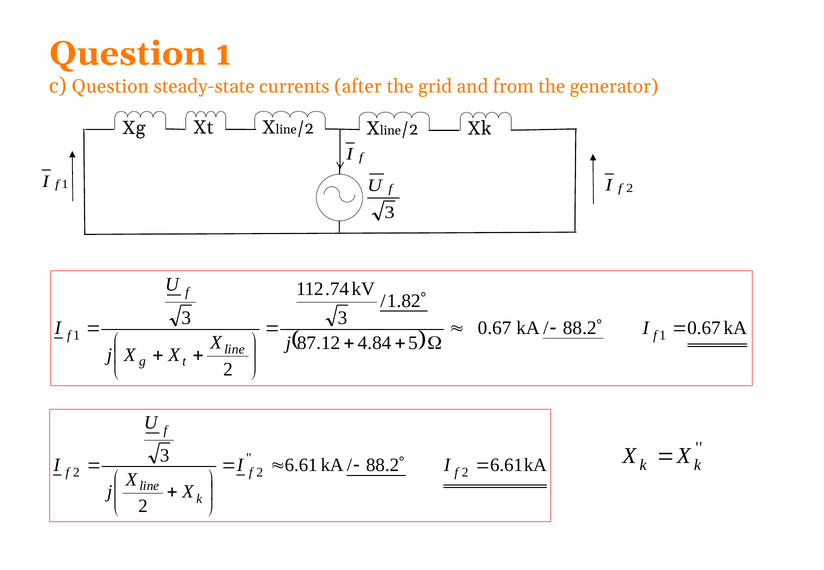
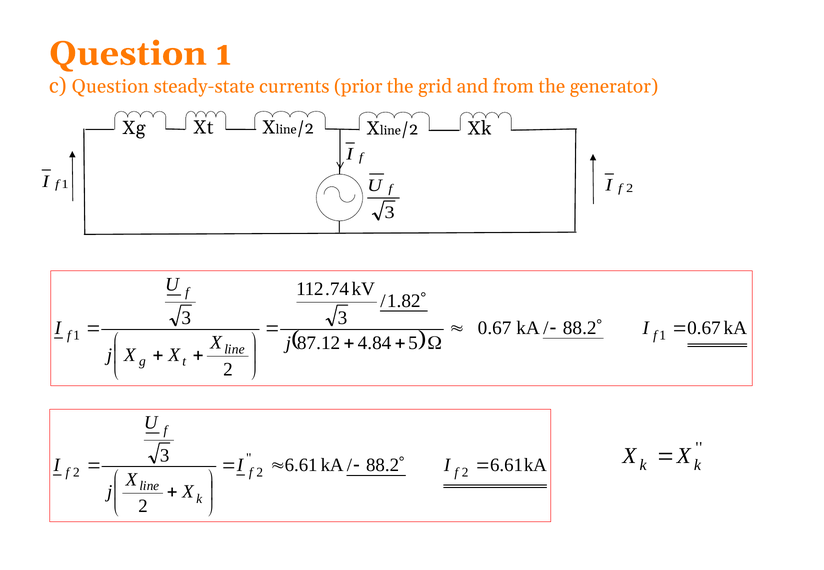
after: after -> prior (358, 86)
